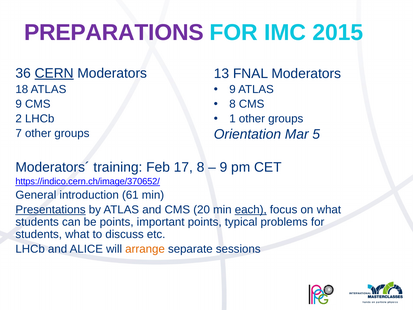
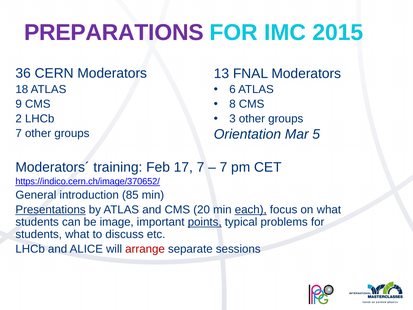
CERN underline: present -> none (54, 73)
9: 9 -> 6 (233, 89)
1: 1 -> 3 (233, 119)
17 8: 8 -> 7 (201, 167)
9: 9 -> 7 (223, 167)
61: 61 -> 85 (130, 195)
be points: points -> image (117, 222)
points underline: none -> present (205, 222)
arrange colour: orange -> red (145, 249)
